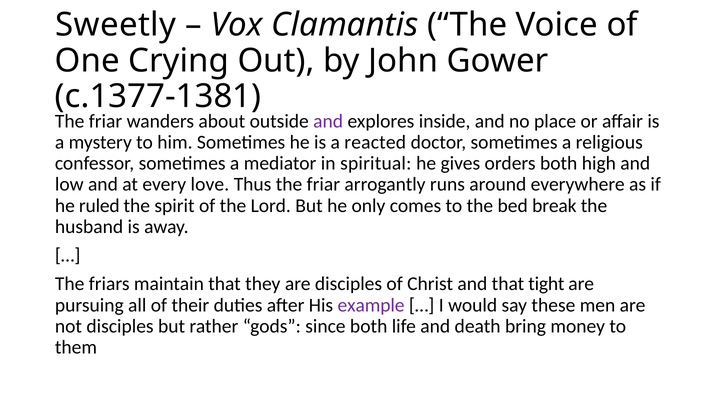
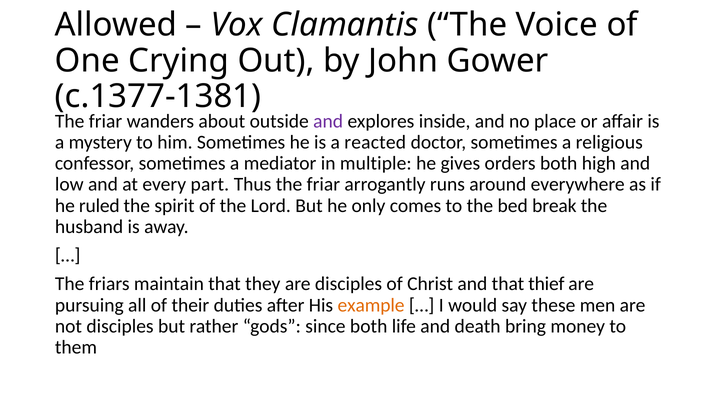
Sweetly: Sweetly -> Allowed (116, 25)
spiritual: spiritual -> multiple (376, 163)
love: love -> part (210, 184)
tight: tight -> thief (546, 284)
example colour: purple -> orange (371, 305)
